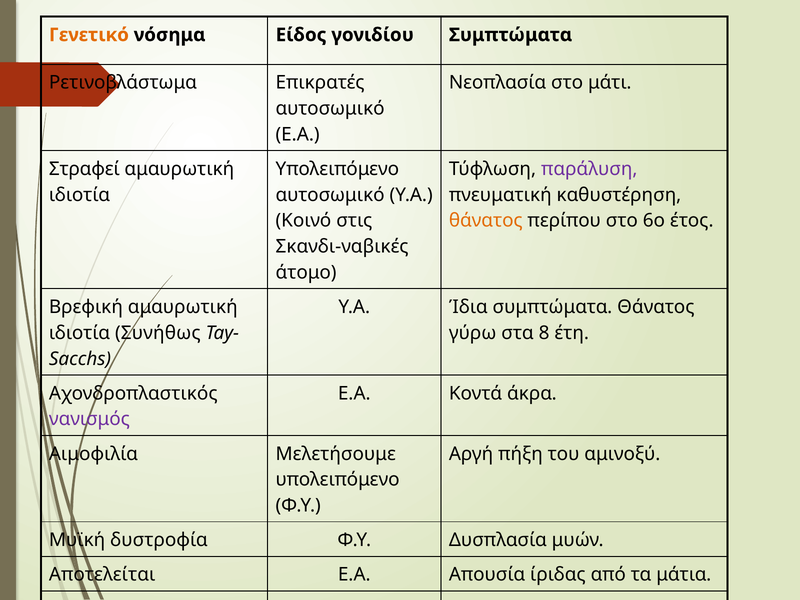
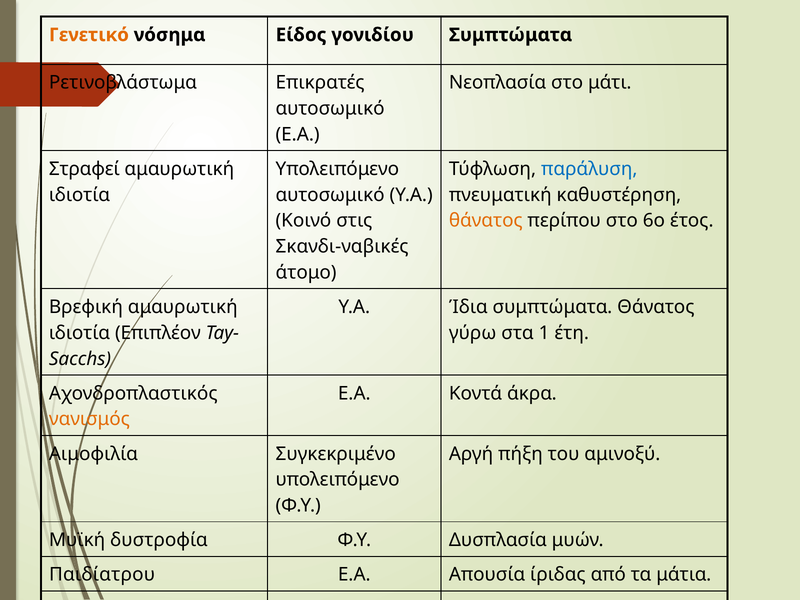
παράλυση colour: purple -> blue (589, 169)
Συνήθως: Συνήθως -> Επιπλέον (158, 333)
8: 8 -> 1 (544, 333)
νανισμός colour: purple -> orange (89, 419)
Μελετήσουμε: Μελετήσουμε -> Συγκεκριμένο (336, 454)
Αποτελείται: Αποτελείται -> Παιδίατρου (102, 575)
